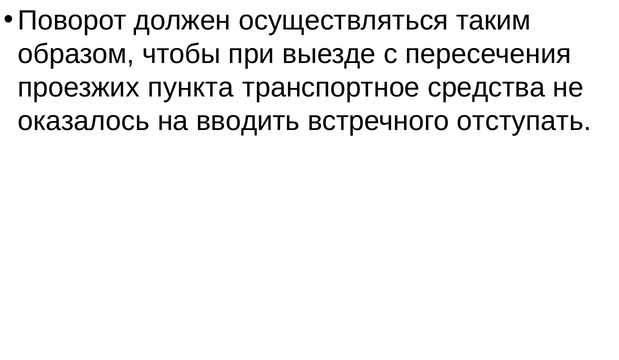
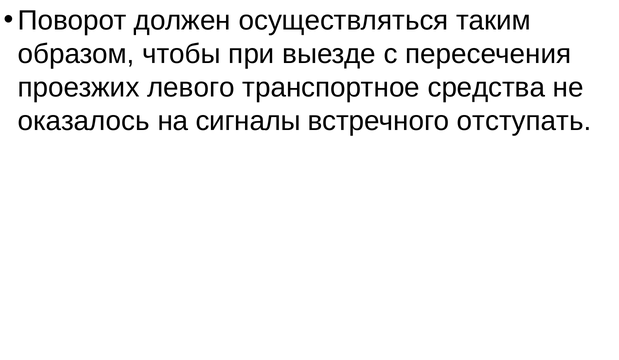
пункта: пункта -> левого (191, 87)
вводить: вводить -> сигналы (248, 121)
